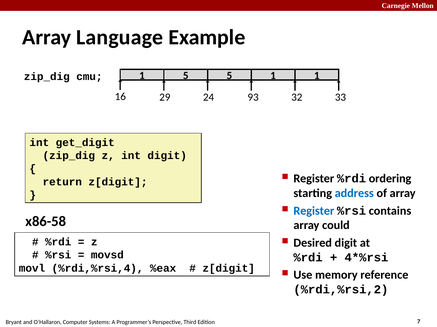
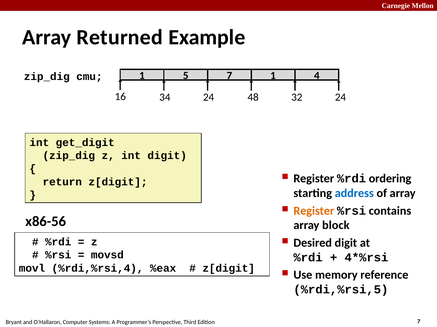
Language: Language -> Returned (120, 37)
5 5: 5 -> 7 (229, 76)
1 1: 1 -> 4 (317, 76)
29: 29 -> 34 (165, 97)
93: 93 -> 48 (253, 97)
32 33: 33 -> 24 (340, 97)
Register colour: blue -> orange (314, 211)
x86-58: x86-58 -> x86-56 (46, 222)
could: could -> block (336, 226)
%rdi,%rsi,2: %rdi,%rsi,2 -> %rdi,%rsi,5 (341, 290)
